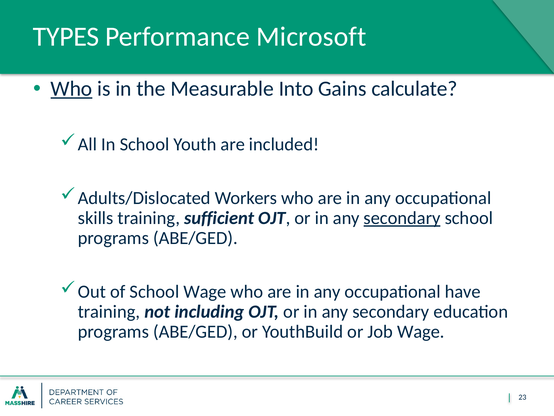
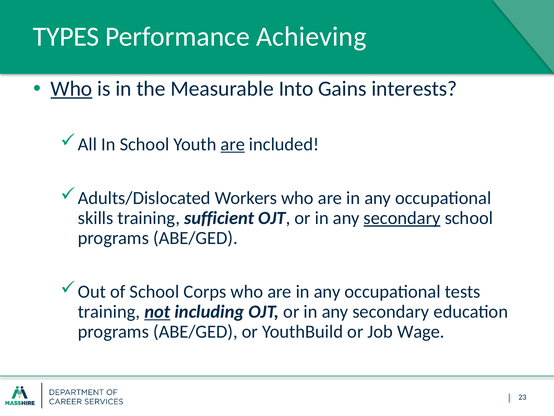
Microsoft: Microsoft -> Achieving (311, 37)
calculate: calculate -> interests (414, 89)
are underline: none -> present (233, 144)
School Wage: Wage -> Corps (205, 291)
have: have -> tests (463, 291)
not underline: none -> present (157, 311)
